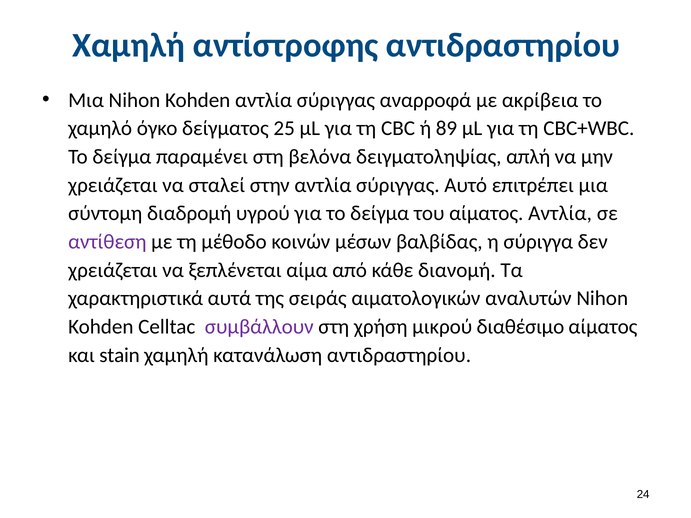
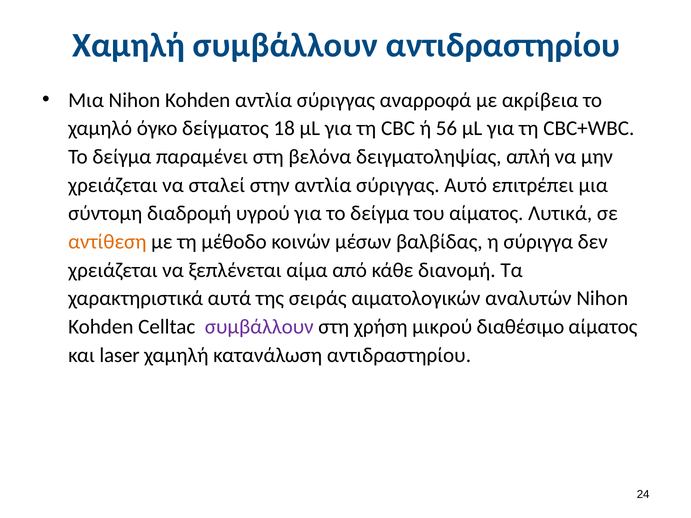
Χαμηλή αντίστροφης: αντίστροφης -> συμβάλλουν (285, 46)
25: 25 -> 18 (284, 129)
89: 89 -> 56 (446, 129)
αίματος Αντλία: Αντλία -> Λυτικά (560, 214)
αντίθεση colour: purple -> orange (107, 242)
stain: stain -> laser (120, 355)
